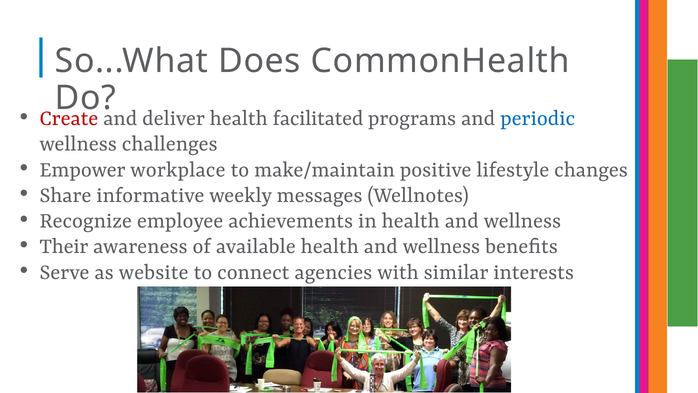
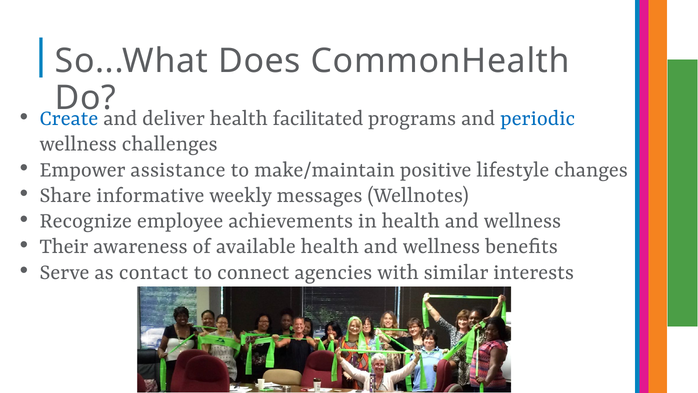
Create colour: red -> blue (69, 118)
workplace: workplace -> assistance (178, 169)
website: website -> contact (154, 271)
